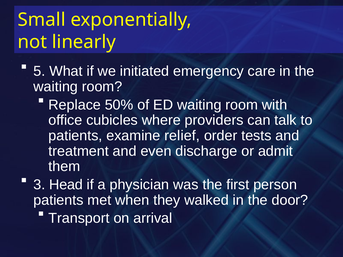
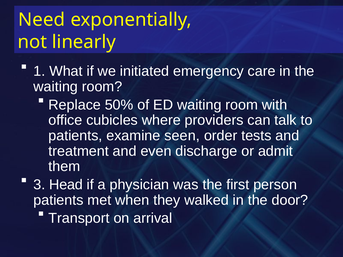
Small: Small -> Need (42, 20)
5: 5 -> 1 (39, 71)
relief: relief -> seen (182, 136)
